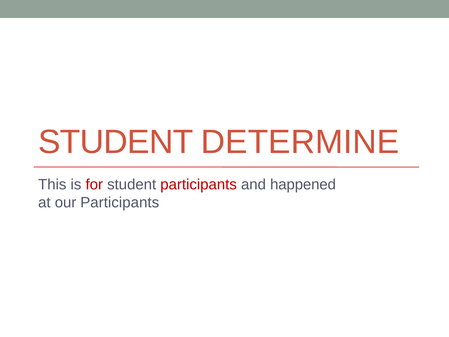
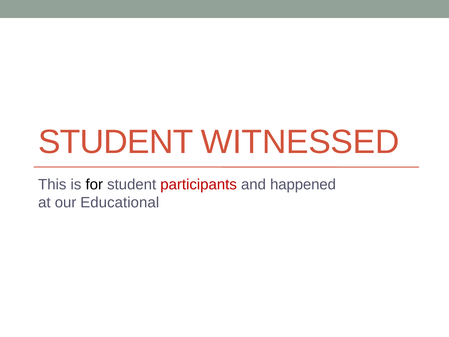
DETERMINE: DETERMINE -> WITNESSED (300, 142)
for colour: red -> black (94, 184)
our Participants: Participants -> Educational (120, 202)
